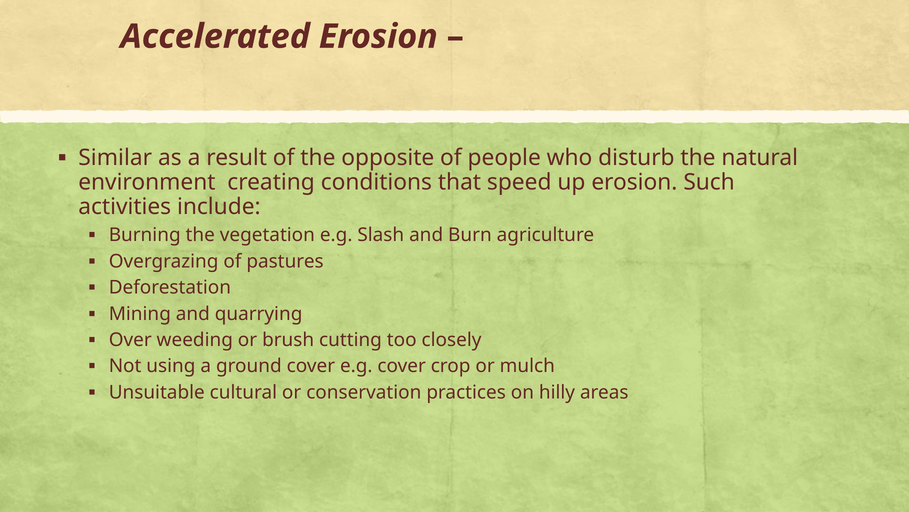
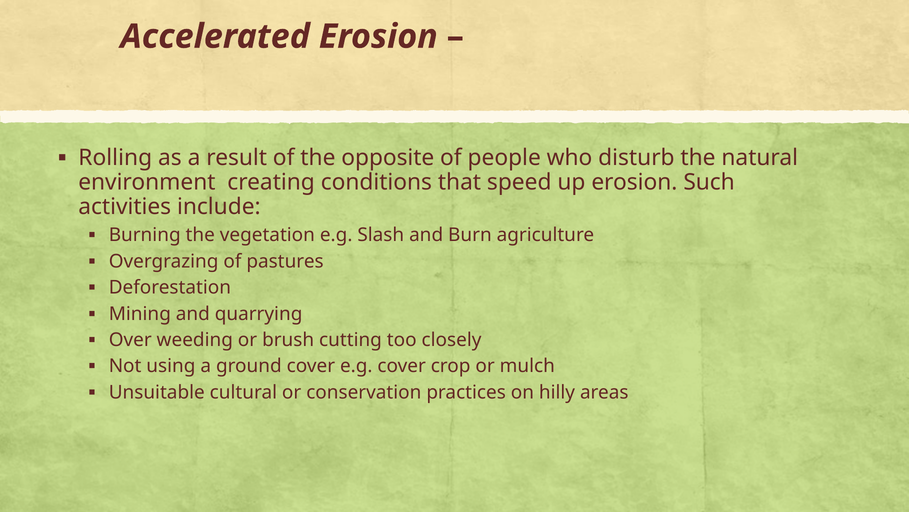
Similar: Similar -> Rolling (115, 158)
